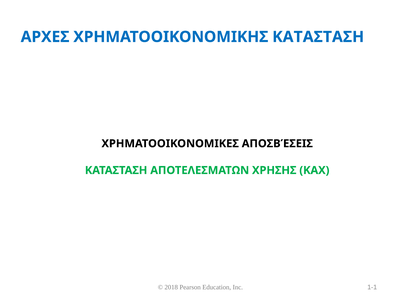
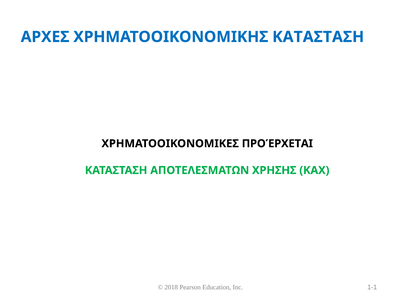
ΑΠΟΣΒΈΣΕΙΣ: ΑΠΟΣΒΈΣΕΙΣ -> ΠΡΟΈΡΧΕΤΑΙ (277, 143)
